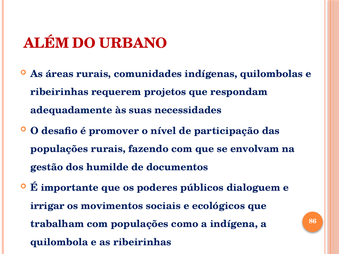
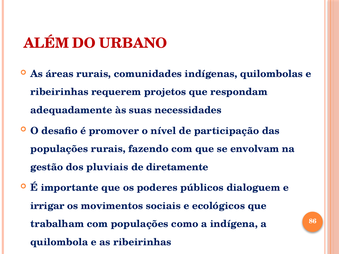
humilde: humilde -> pluviais (107, 167)
documentos: documentos -> diretamente (177, 167)
